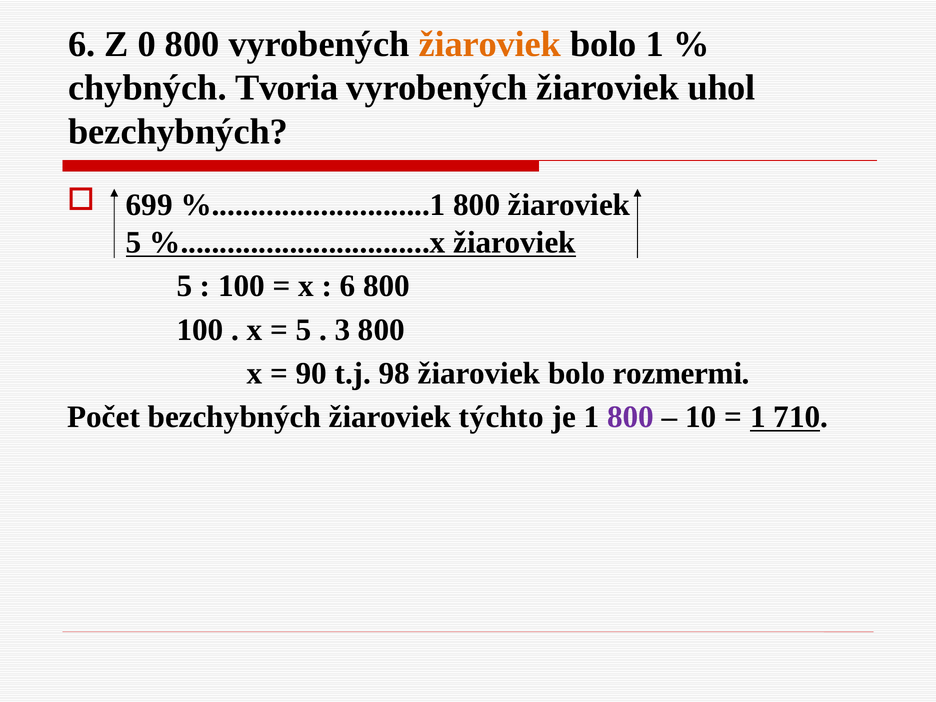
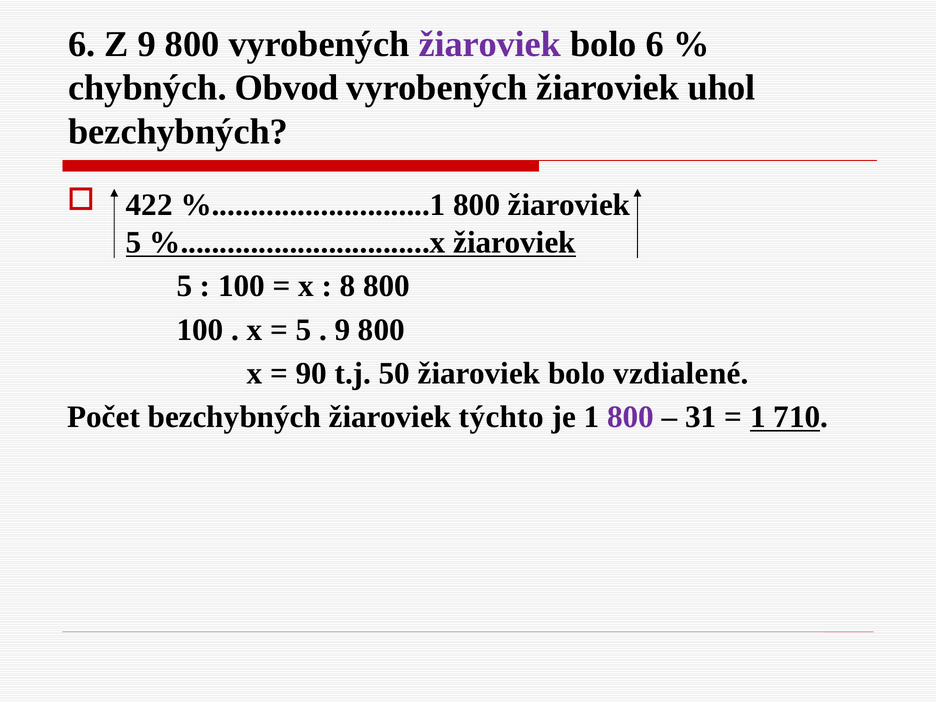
Z 0: 0 -> 9 (147, 44)
žiaroviek colour: orange -> purple (490, 44)
bolo 1: 1 -> 6 (655, 44)
Tvoria: Tvoria -> Obvod (287, 88)
699: 699 -> 422 (149, 205)
6: 6 -> 8 (348, 286)
3: 3 -> 9 (342, 330)
98: 98 -> 50 (394, 373)
rozmermi: rozmermi -> vzdialené (681, 373)
10: 10 -> 31 (701, 417)
